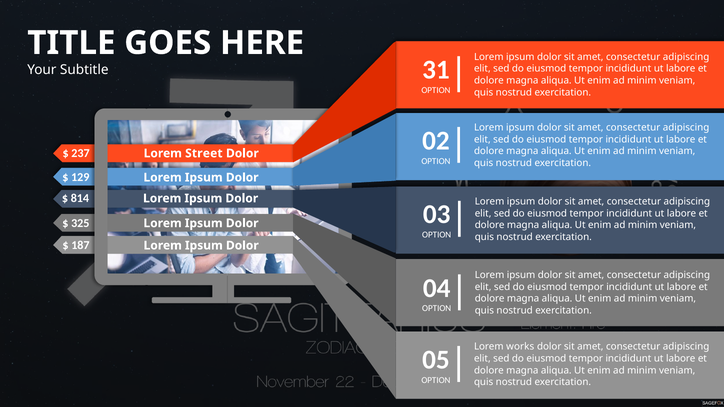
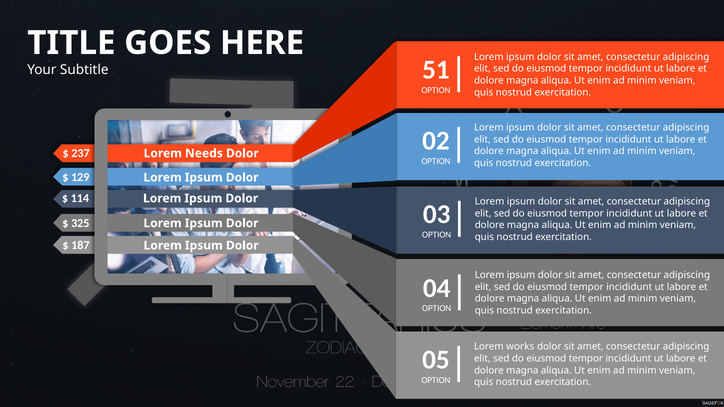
31: 31 -> 51 (436, 70)
Street: Street -> Needs (204, 153)
814: 814 -> 114 (80, 198)
